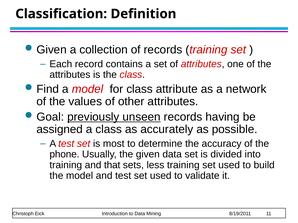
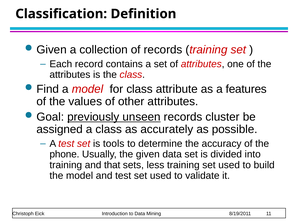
network: network -> features (246, 89)
having: having -> cluster (223, 117)
most: most -> tools (114, 144)
